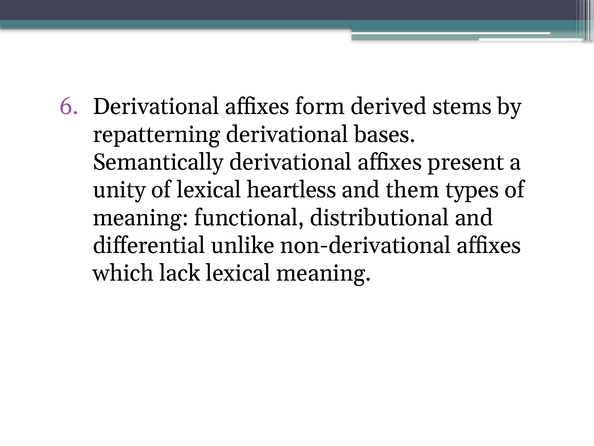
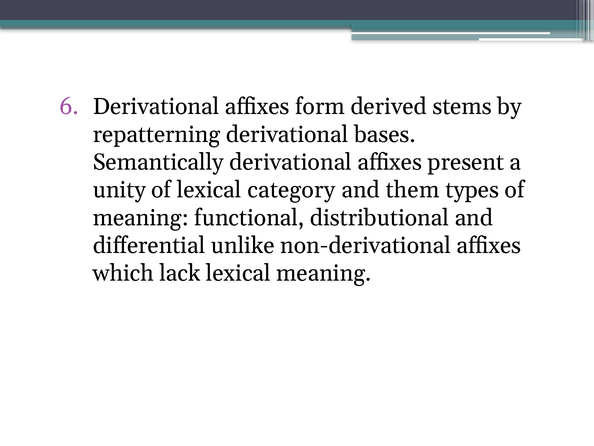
heartless: heartless -> category (291, 190)
